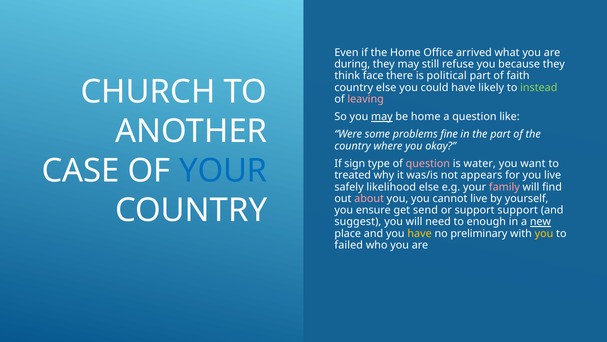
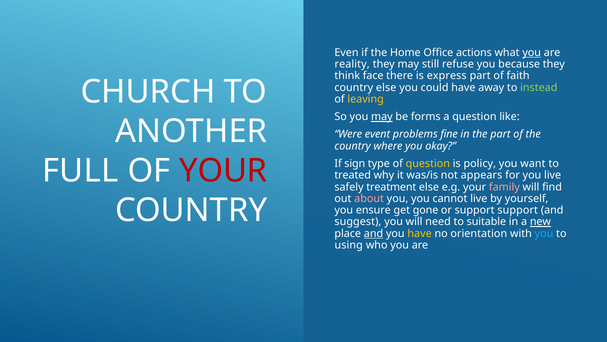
arrived: arrived -> actions (474, 52)
you underline: none -> present (532, 52)
during: during -> reality (352, 64)
political: political -> express (447, 76)
likely: likely -> away (491, 87)
leaving colour: pink -> yellow (366, 99)
be home: home -> forms (426, 117)
some: some -> event (377, 134)
question colour: pink -> yellow (428, 163)
water: water -> policy (480, 163)
CASE: CASE -> FULL (80, 171)
YOUR colour: blue -> red (223, 171)
likelihood: likelihood -> treatment (391, 187)
send: send -> gone (426, 210)
enough: enough -> suitable (486, 222)
and underline: none -> present (374, 233)
preliminary: preliminary -> orientation (479, 233)
you colour: yellow -> light blue (544, 233)
failed: failed -> using (349, 245)
